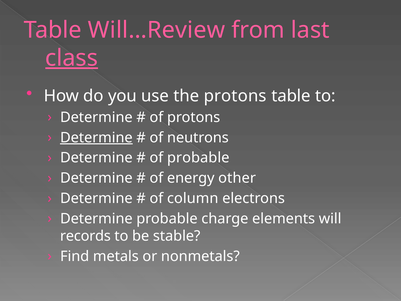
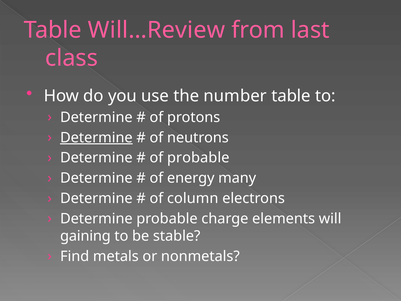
class underline: present -> none (72, 58)
the protons: protons -> number (235, 96)
other: other -> many (237, 178)
records: records -> gaining (85, 236)
